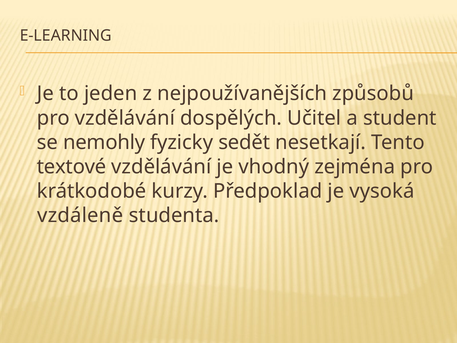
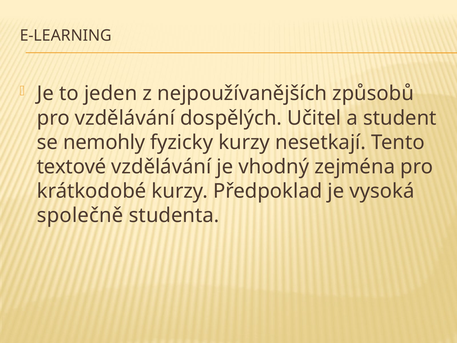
fyzicky sedět: sedět -> kurzy (244, 142)
vzdáleně: vzdáleně -> společně (80, 215)
